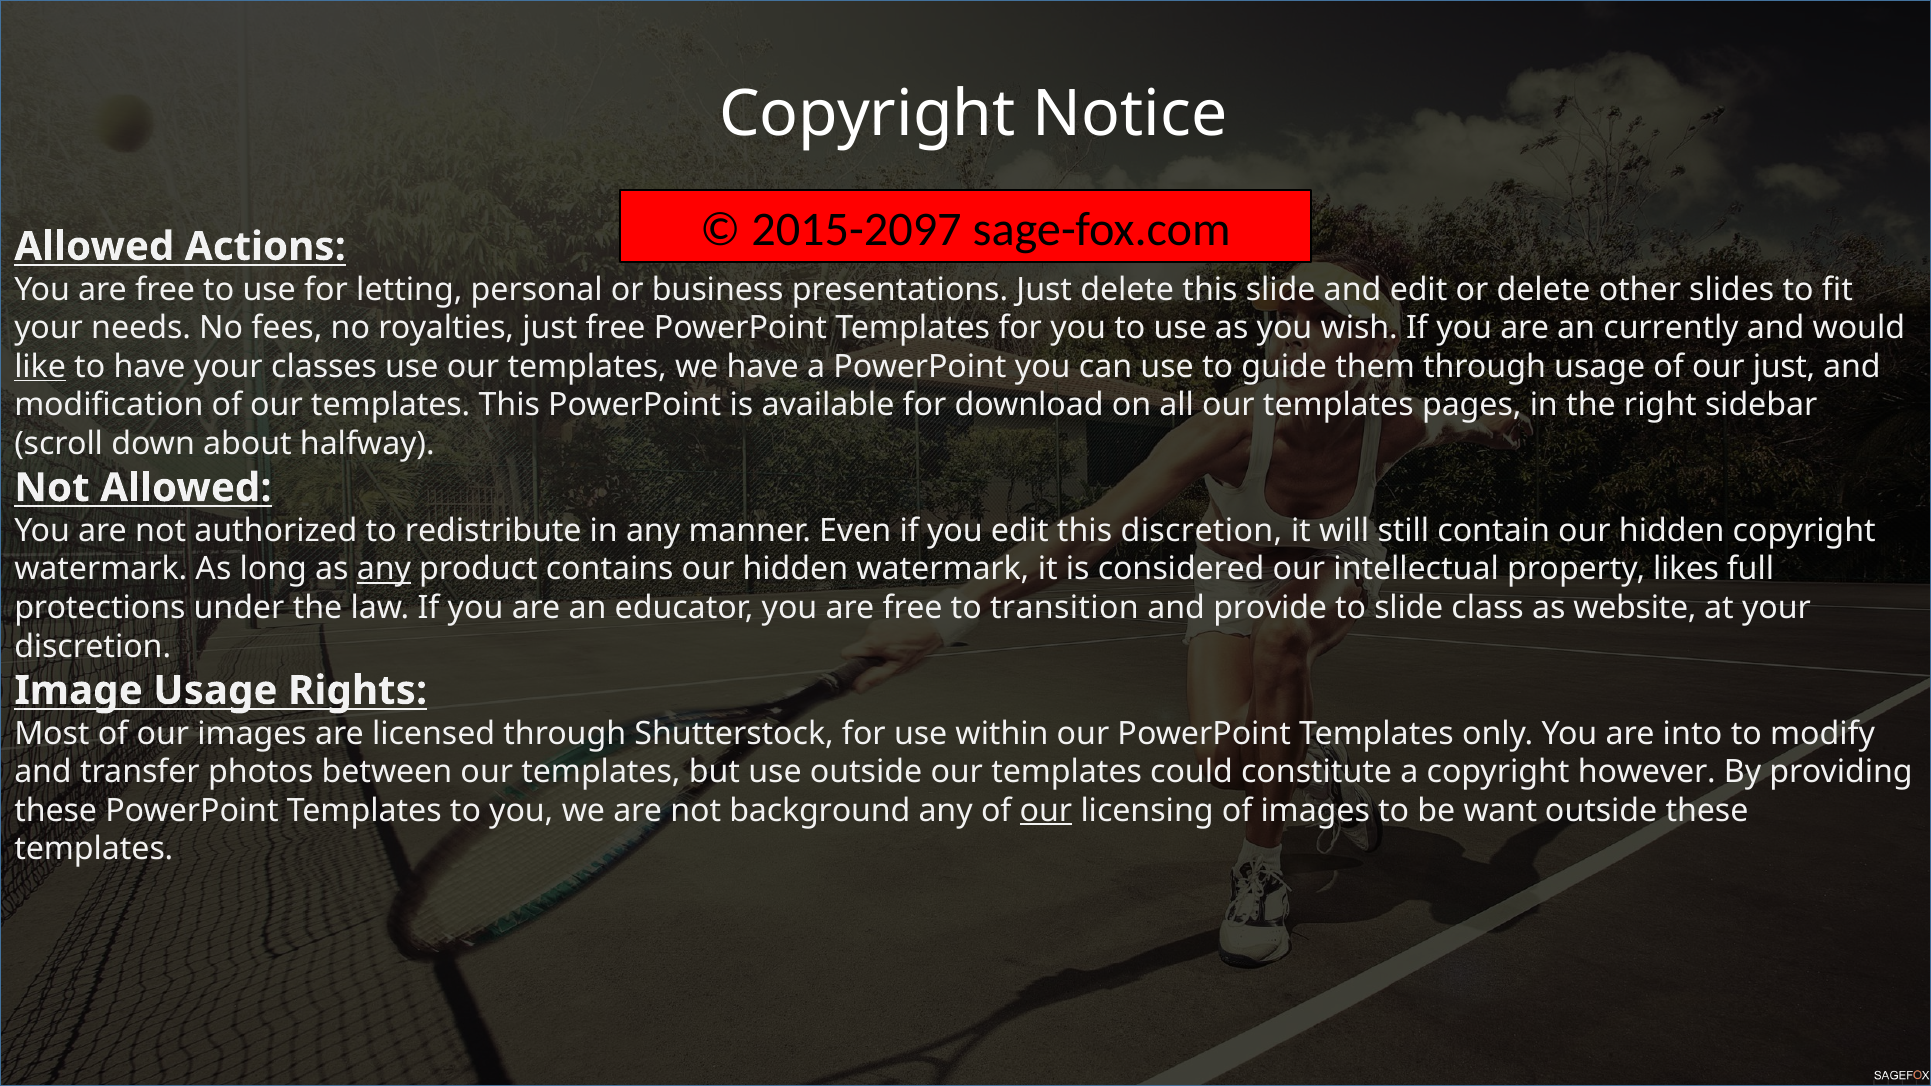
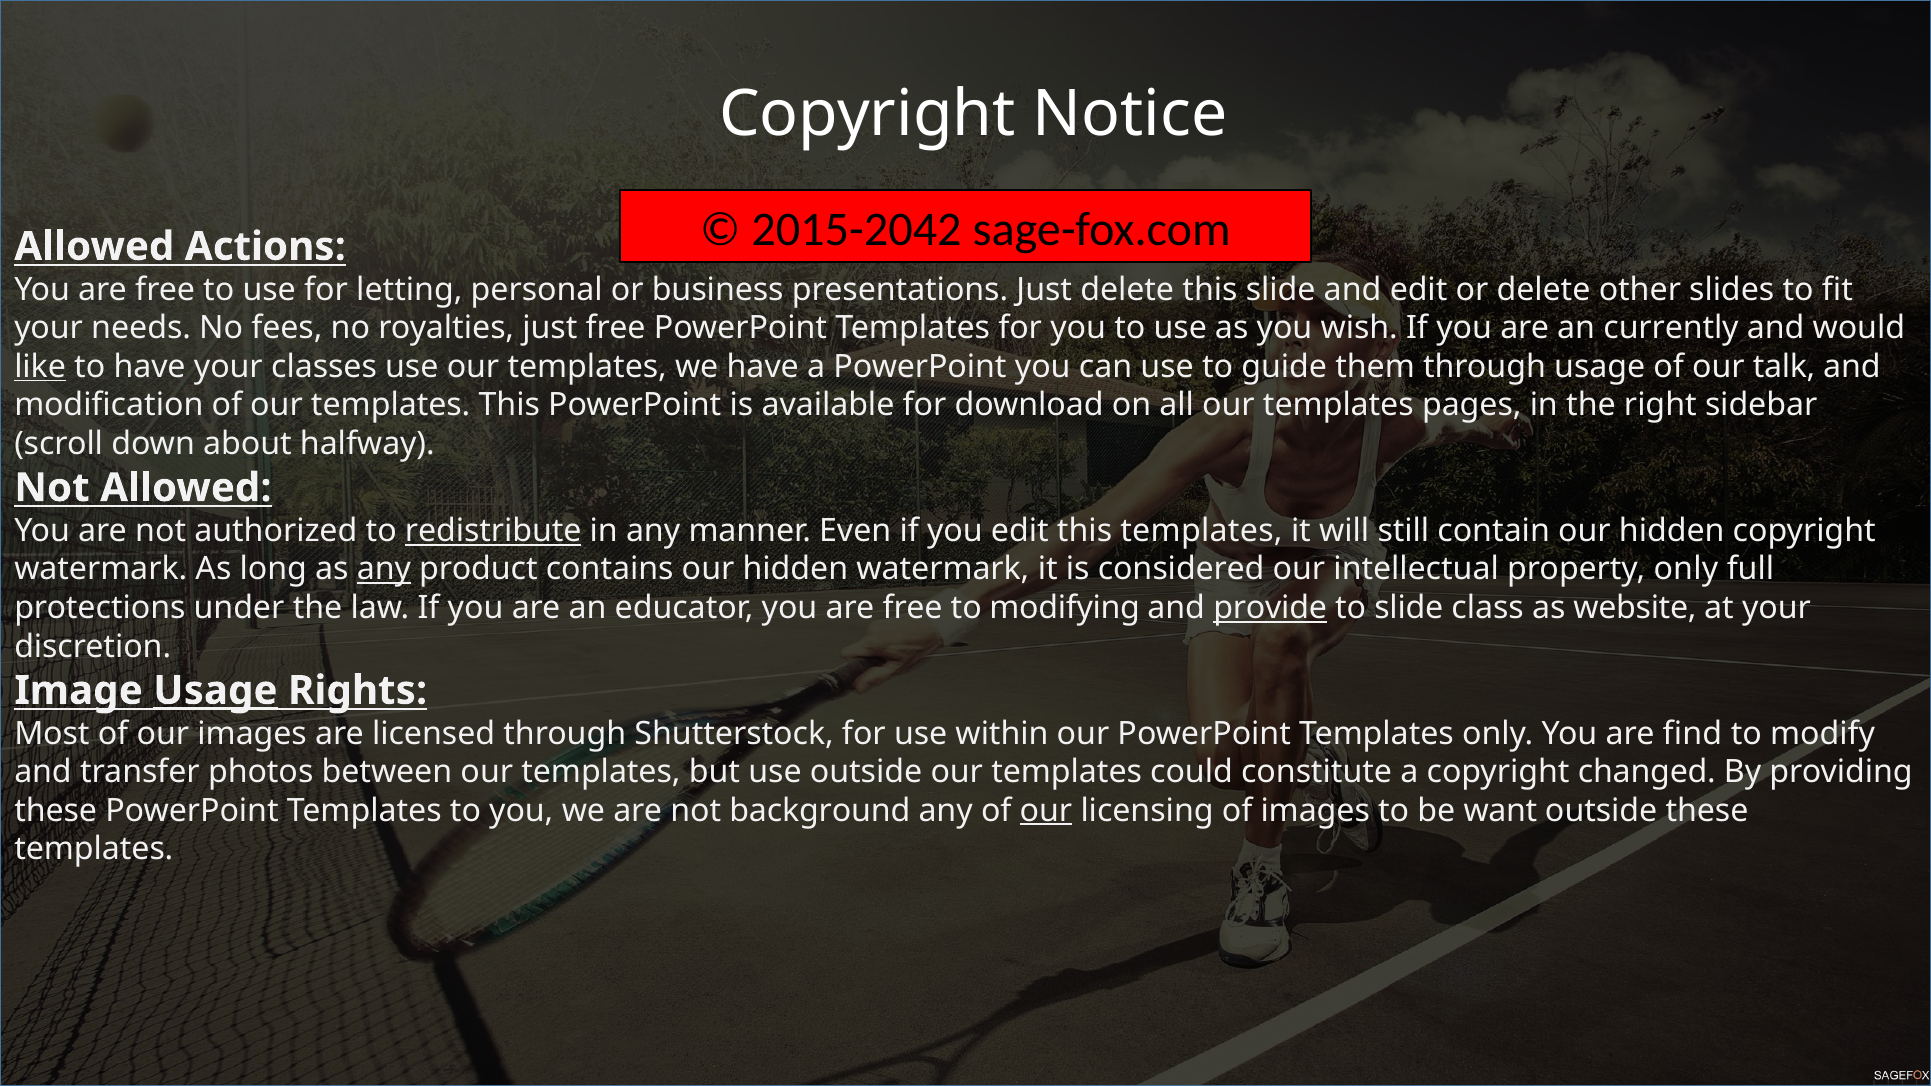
2015-2097: 2015-2097 -> 2015-2042 (856, 229)
our just: just -> talk (1784, 367)
redistribute underline: none -> present (493, 531)
this discretion: discretion -> templates (1201, 531)
property likes: likes -> only (1686, 569)
transition: transition -> modifying (1065, 608)
provide underline: none -> present (1270, 608)
Usage underline: none -> present (215, 691)
into: into -> find (1692, 734)
however: however -> changed (1647, 772)
